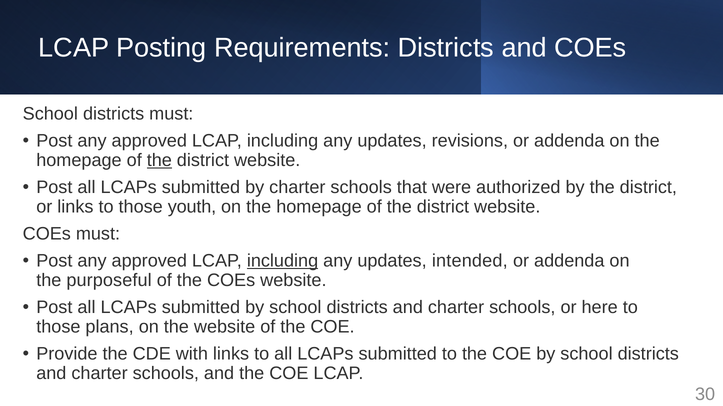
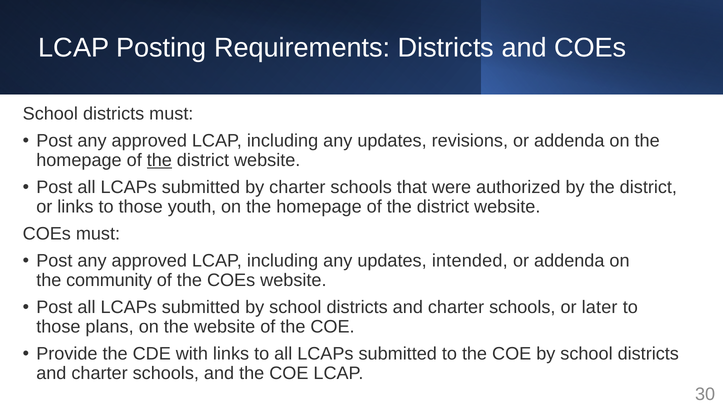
including underline: present -> none (283, 261)
purposeful: purposeful -> community (109, 281)
here: here -> later (600, 308)
